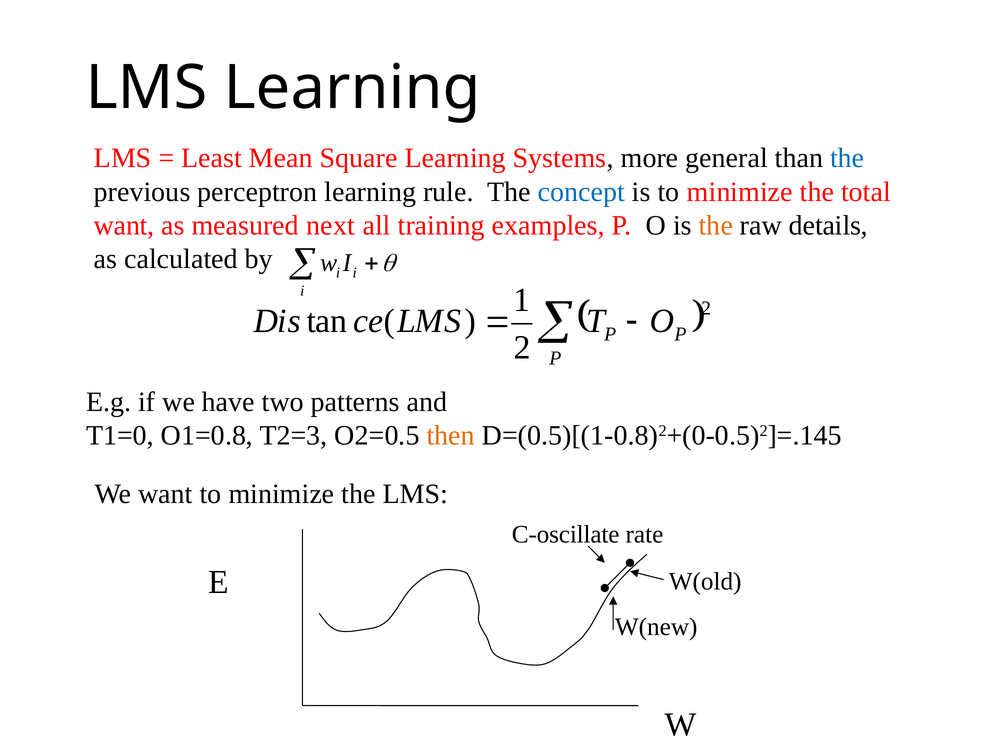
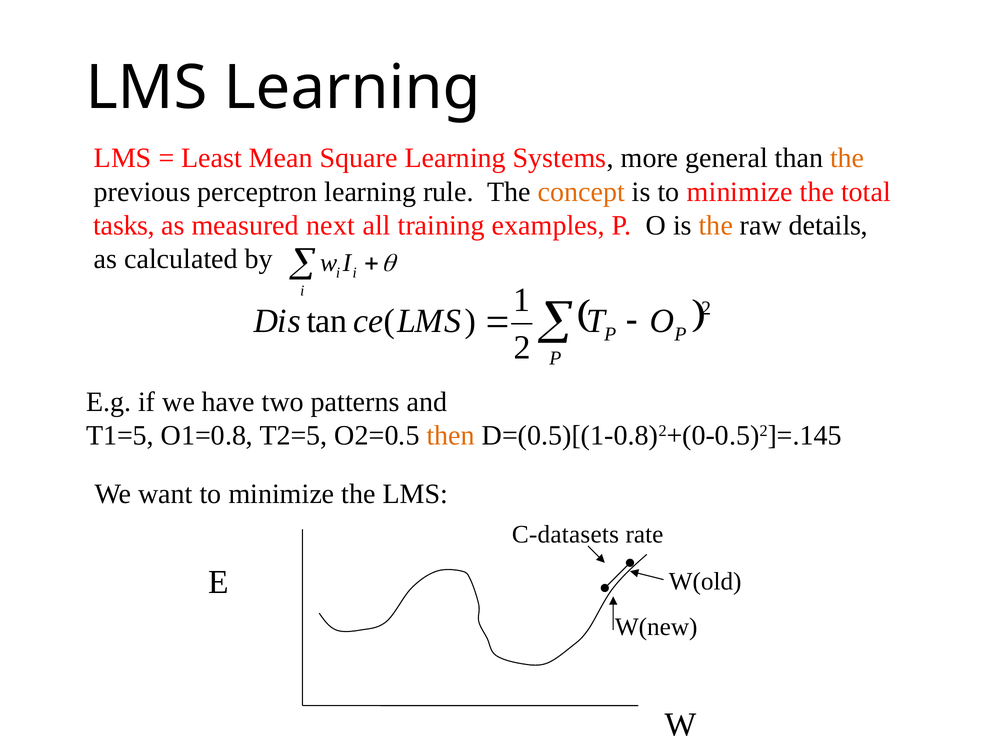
the colour: blue -> orange (847, 158)
concept colour: blue -> orange (581, 192)
want: want -> tasks (124, 225)
T1=0: T1=0 -> T1=5 (120, 435)
T2=3: T2=3 -> T2=5 (294, 435)
C-oscillate: C-oscillate -> C-datasets (565, 534)
